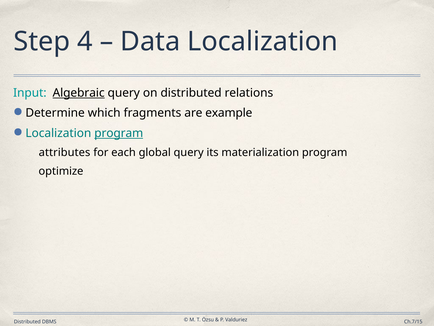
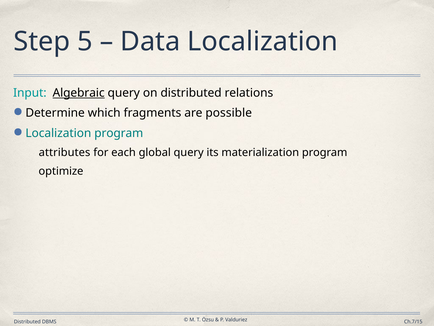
4: 4 -> 5 (85, 42)
example: example -> possible (229, 113)
program underline: present -> none (119, 133)
